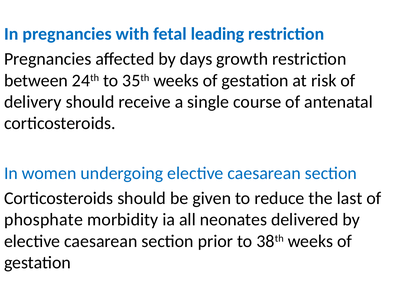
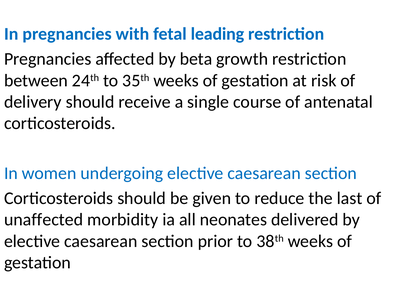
days: days -> beta (196, 59)
phosphate: phosphate -> unaffected (44, 220)
